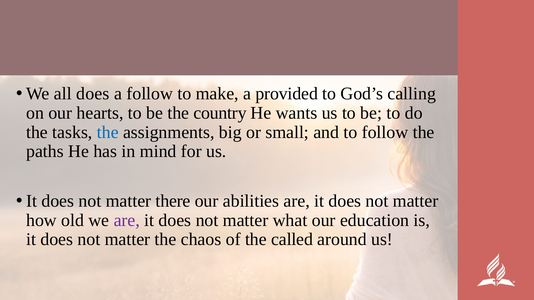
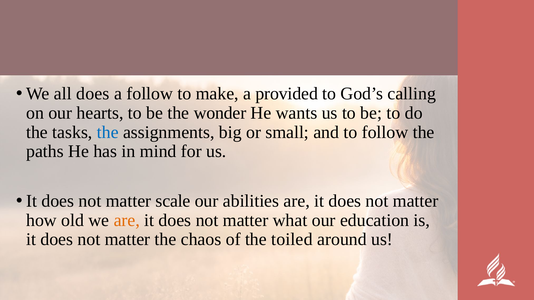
country: country -> wonder (220, 113)
there: there -> scale (173, 201)
are colour: purple -> orange (127, 220)
called: called -> toiled (292, 240)
